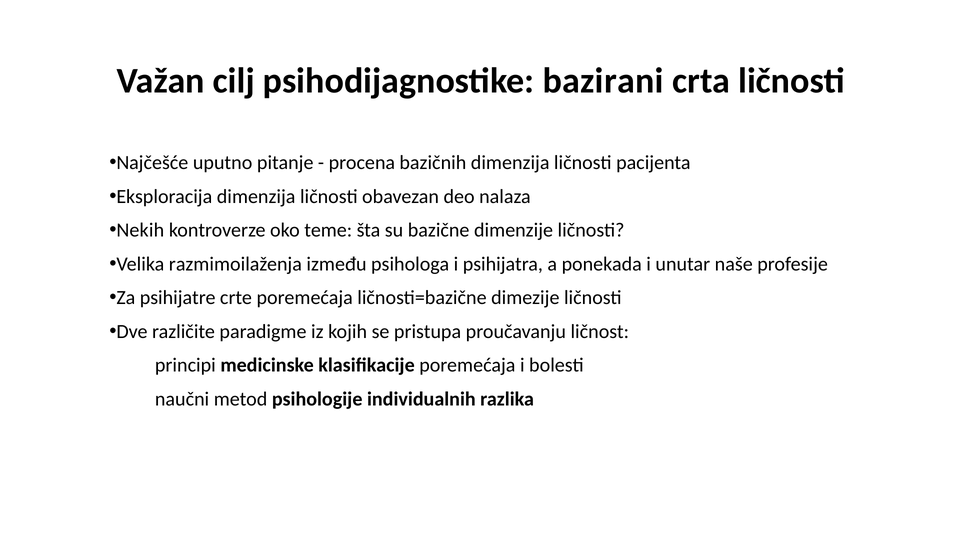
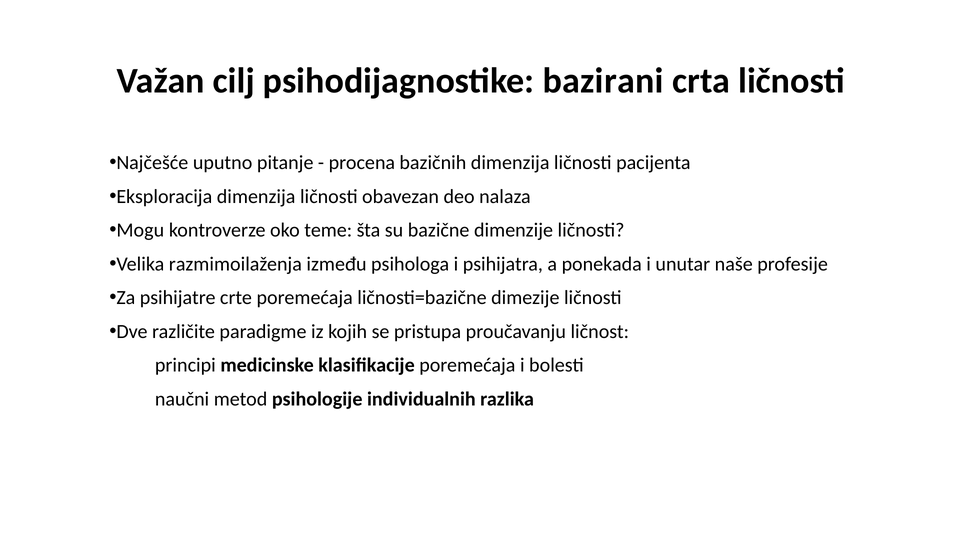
Nekih: Nekih -> Mogu (140, 230)
